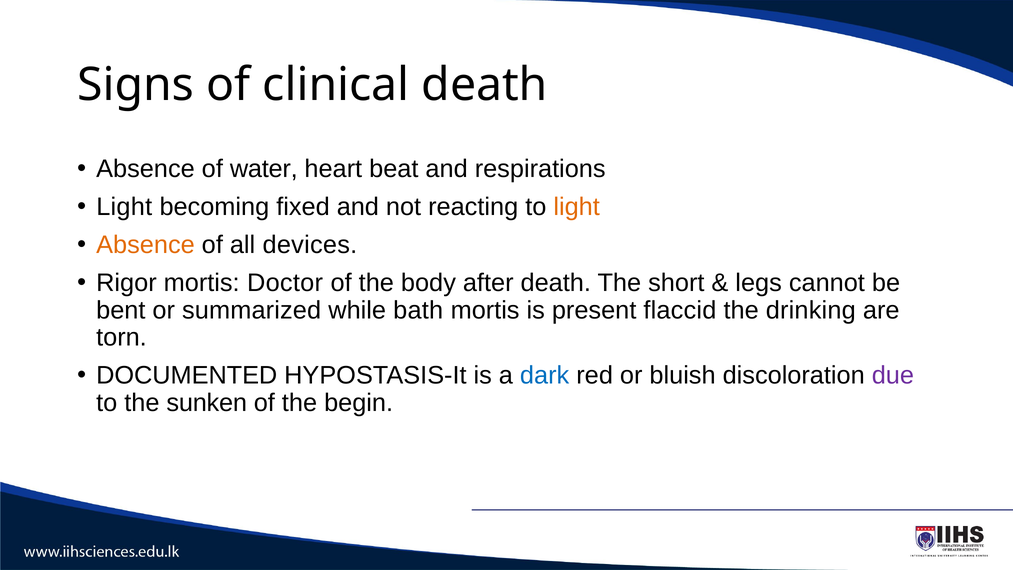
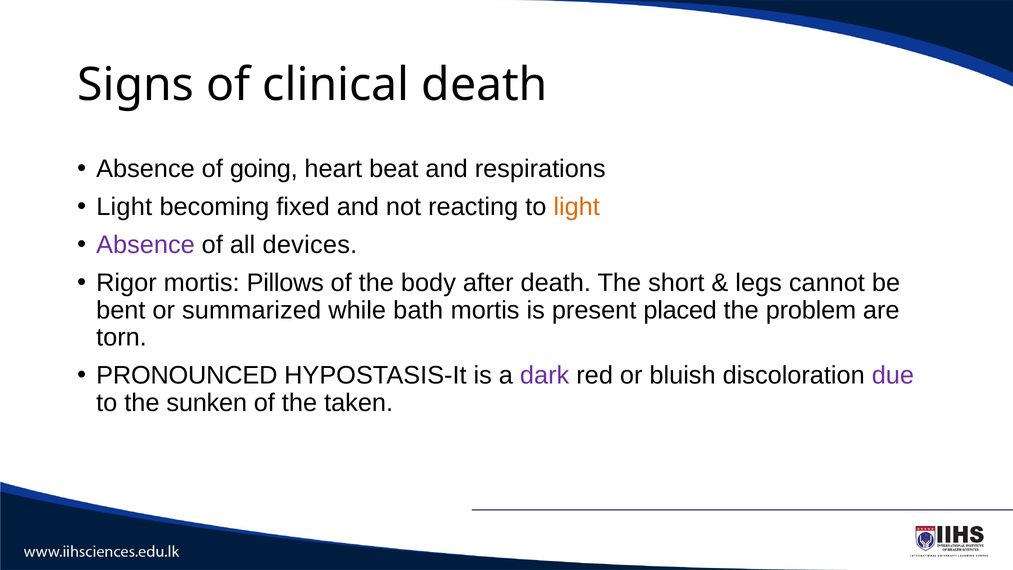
water: water -> going (264, 169)
Absence colour: orange -> purple (145, 245)
Doctor: Doctor -> Pillows (285, 283)
flaccid: flaccid -> placed (680, 310)
drinking: drinking -> problem (811, 310)
DOCUMENTED: DOCUMENTED -> PRONOUNCED (187, 375)
dark colour: blue -> purple (545, 375)
begin: begin -> taken (359, 403)
